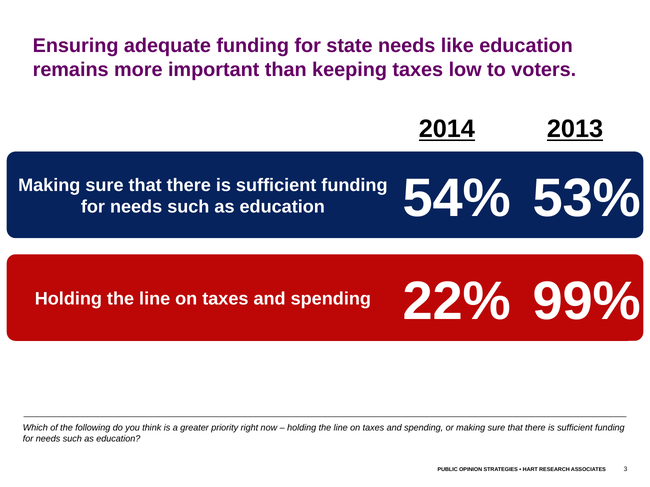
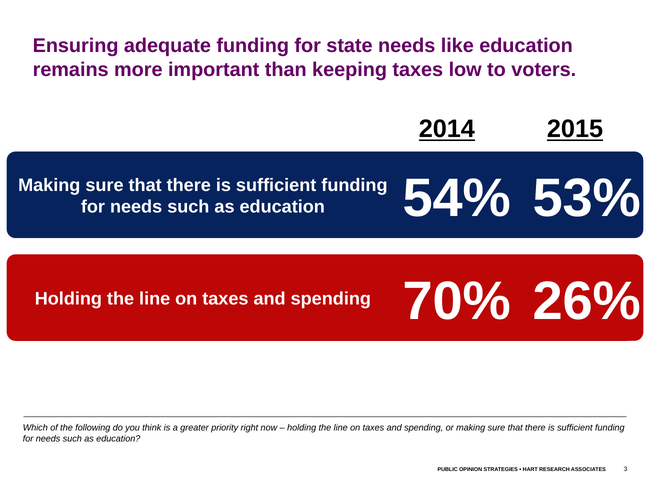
2013: 2013 -> 2015 (575, 129)
22%: 22% -> 70% (457, 302)
99%: 99% -> 26% (587, 302)
